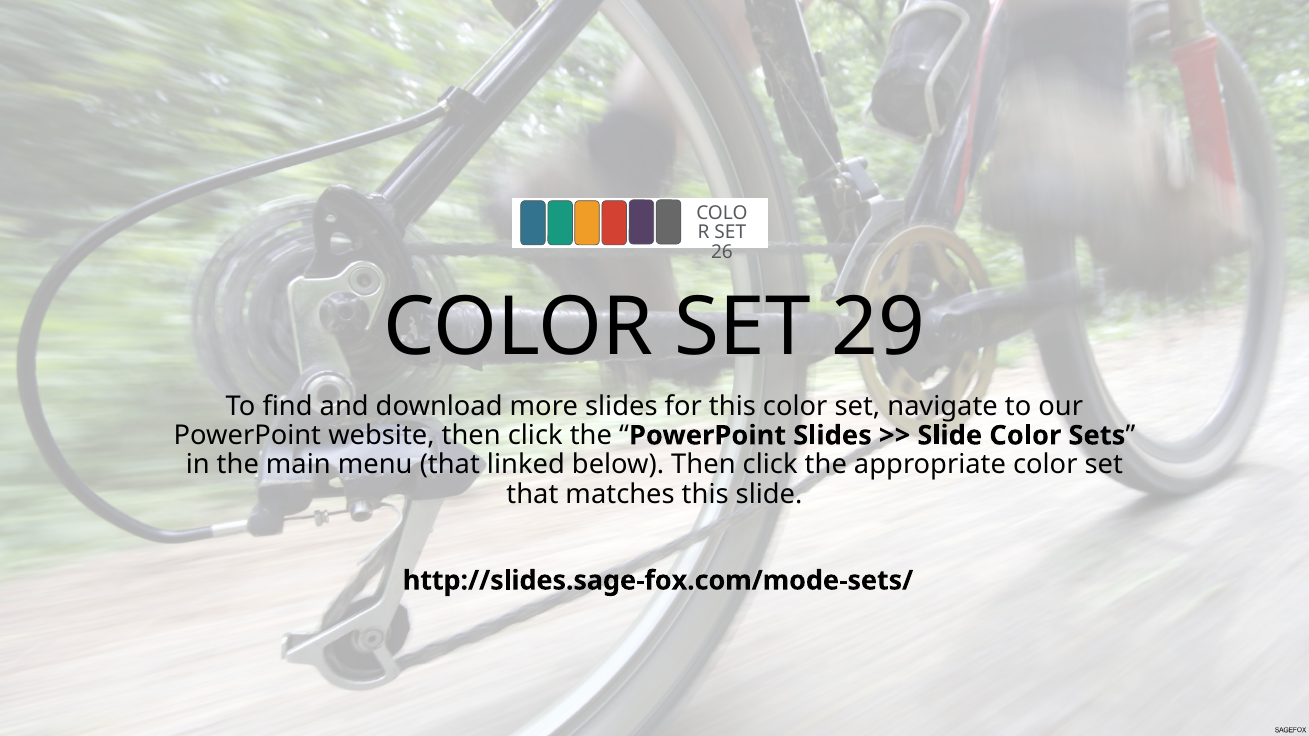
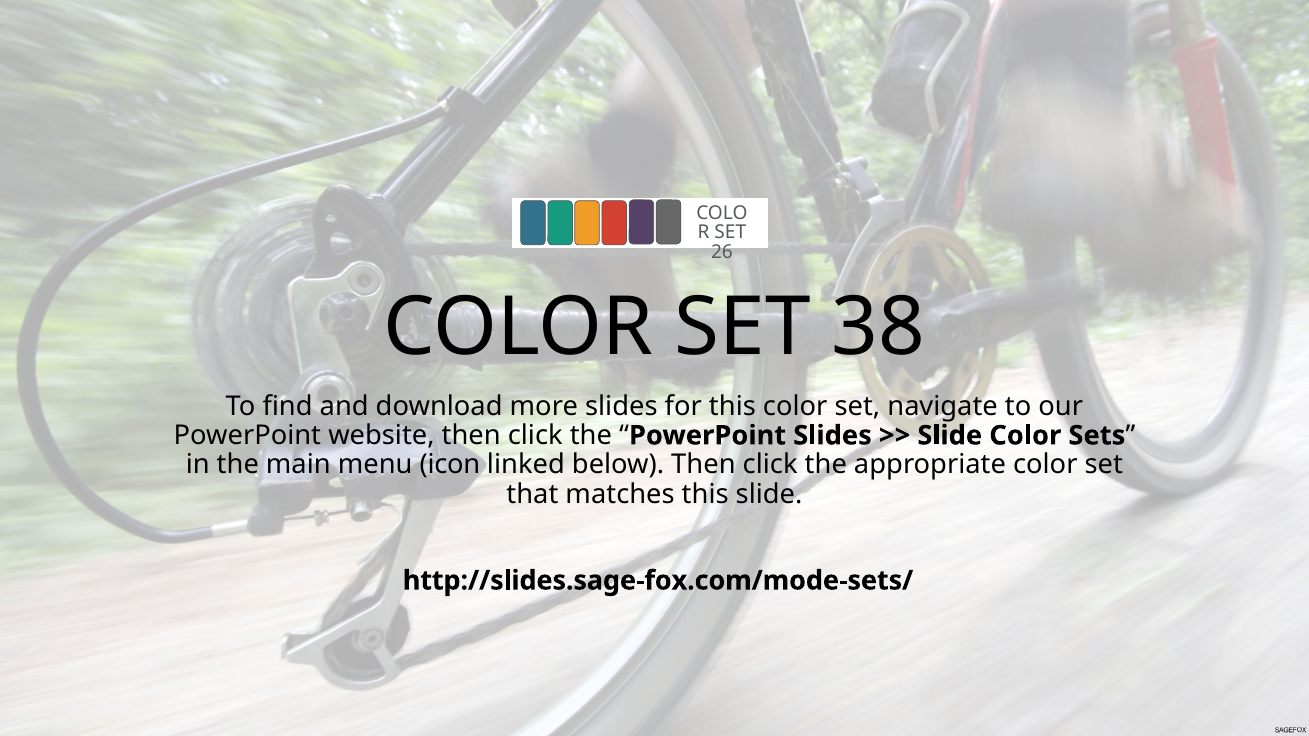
29: 29 -> 38 (879, 327)
menu that: that -> icon (450, 465)
